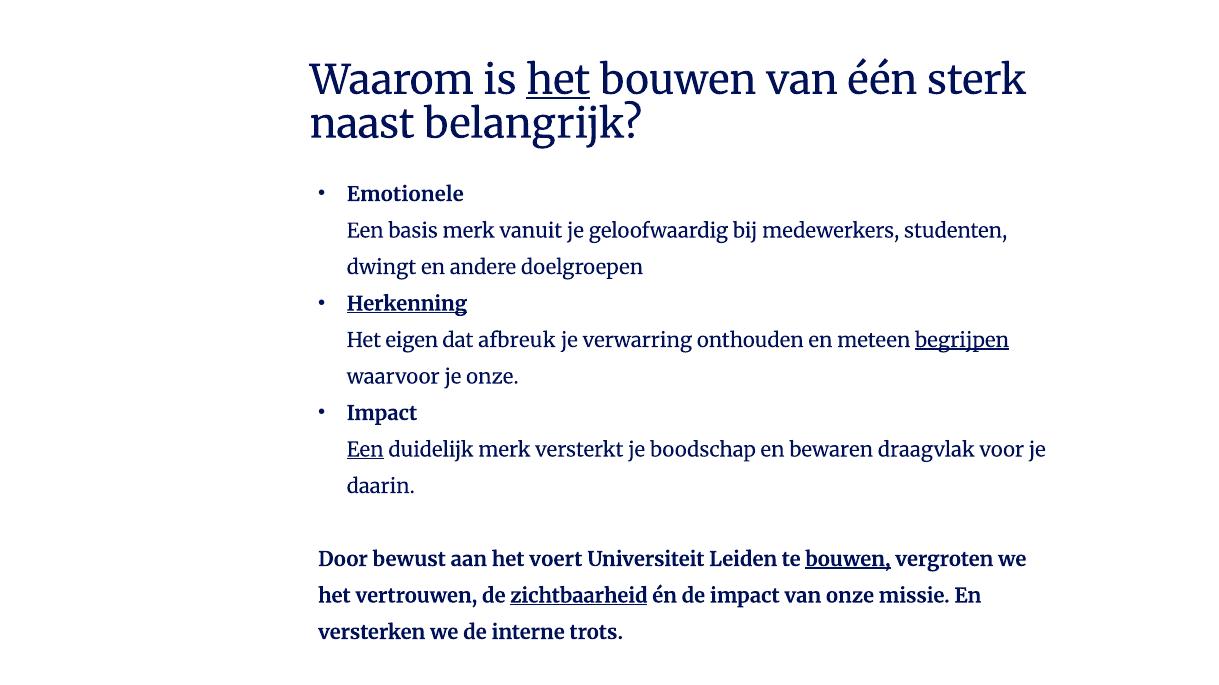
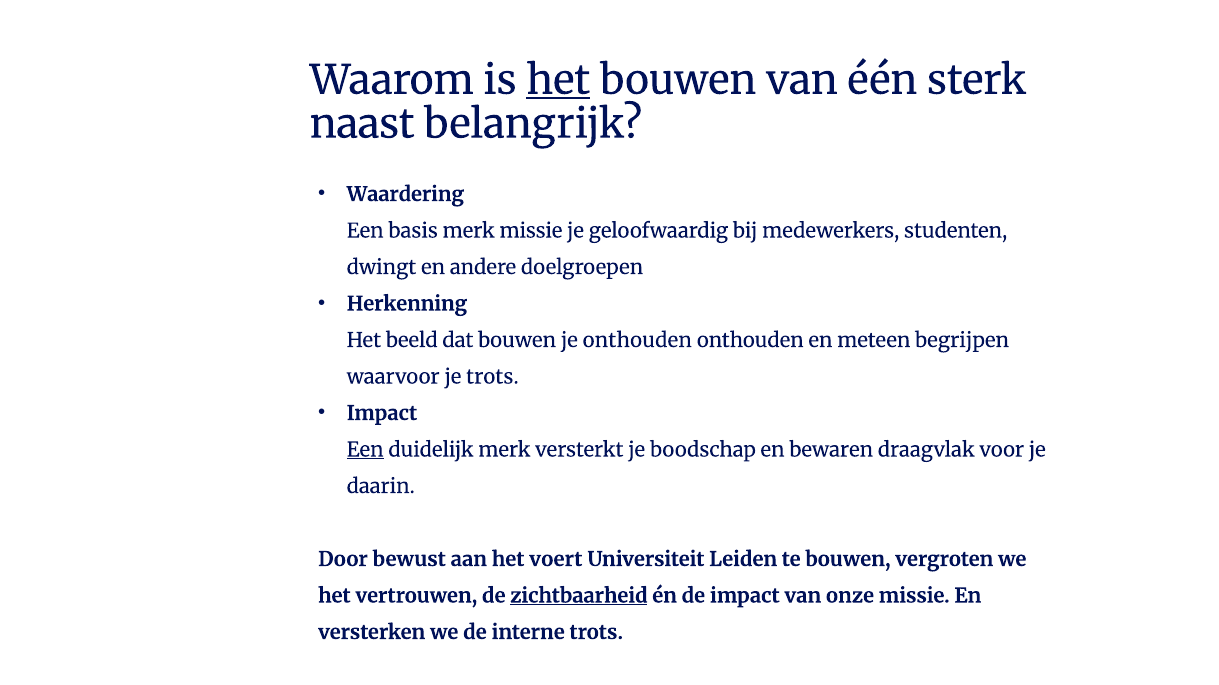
Emotionele: Emotionele -> Waardering (405, 195)
merk vanuit: vanuit -> missie (531, 231)
Herkenning underline: present -> none (407, 304)
eigen: eigen -> beeld (412, 341)
dat afbreuk: afbreuk -> bouwen (517, 341)
je verwarring: verwarring -> onthouden (637, 341)
begrijpen underline: present -> none (962, 341)
je onze: onze -> trots (492, 377)
bouwen underline: present -> none (848, 560)
